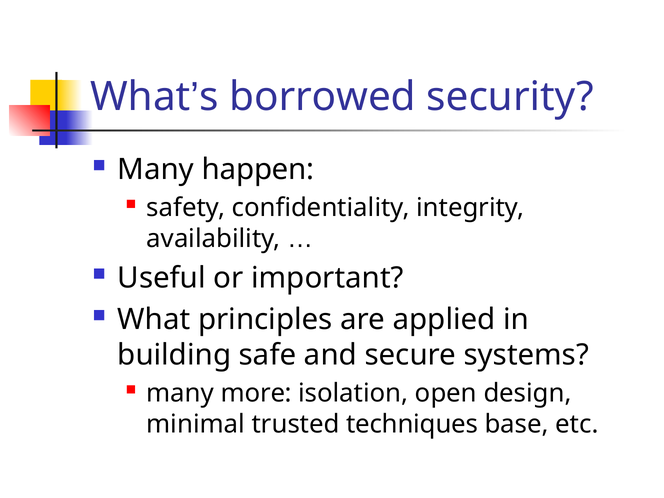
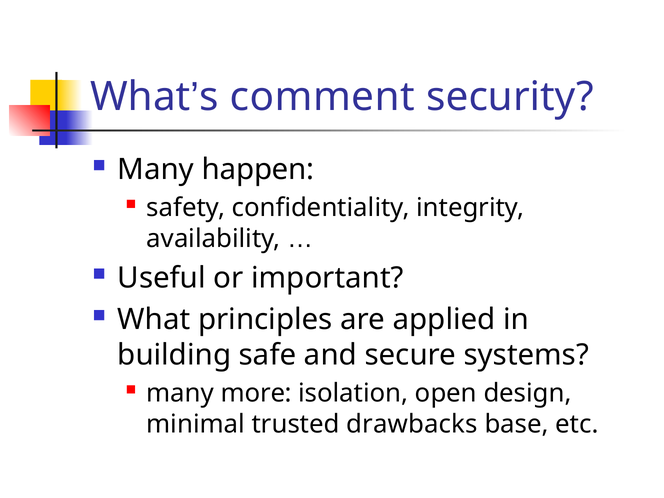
borrowed: borrowed -> comment (322, 97)
techniques: techniques -> drawbacks (412, 424)
